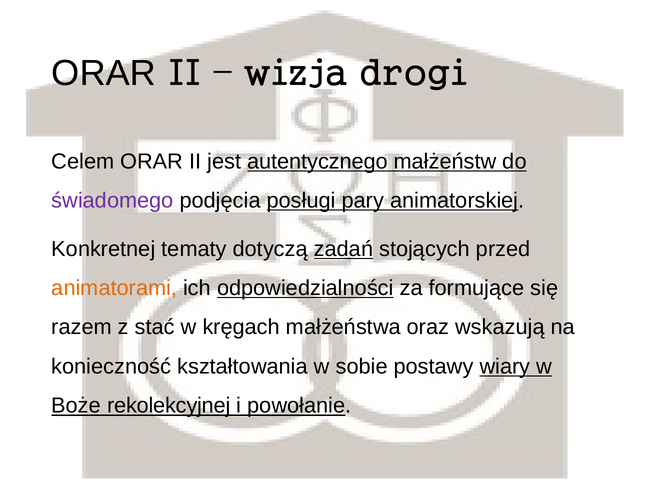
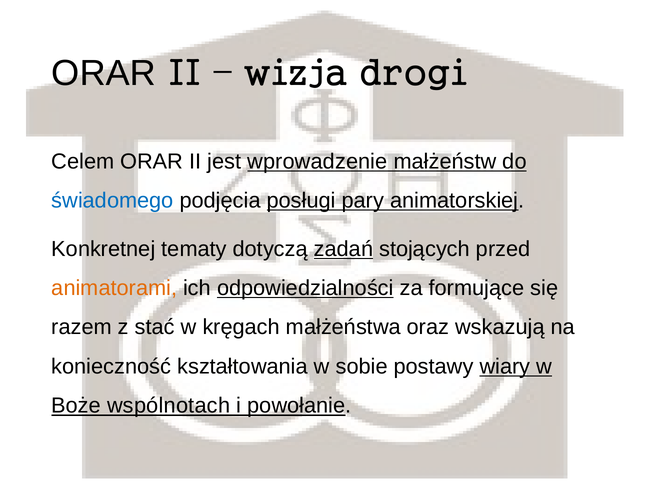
autentycznego: autentycznego -> wprowadzenie (317, 161)
świadomego colour: purple -> blue (112, 200)
rekolekcyjnej: rekolekcyjnej -> wspólnotach (169, 405)
